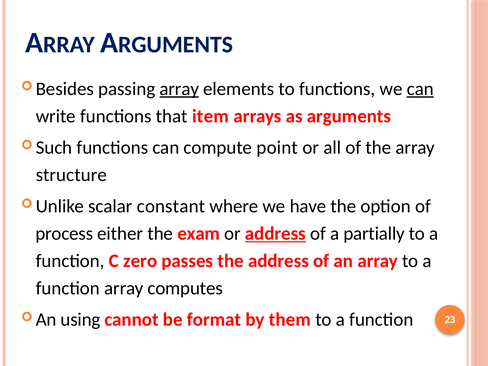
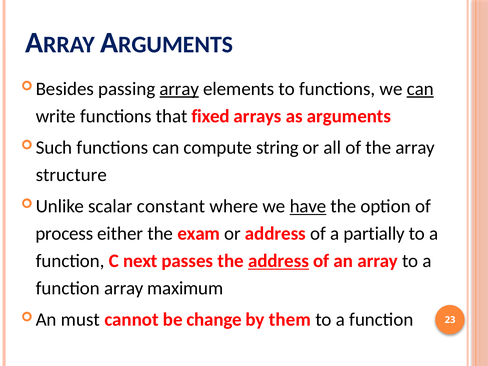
item: item -> fixed (211, 116)
point: point -> string (277, 148)
have underline: none -> present (308, 206)
address underline: present -> none (275, 234)
zero: zero -> next (140, 261)
address underline: none -> present (278, 261)
computes: computes -> maximum (185, 288)
using: using -> must (80, 320)
format: format -> change (214, 320)
